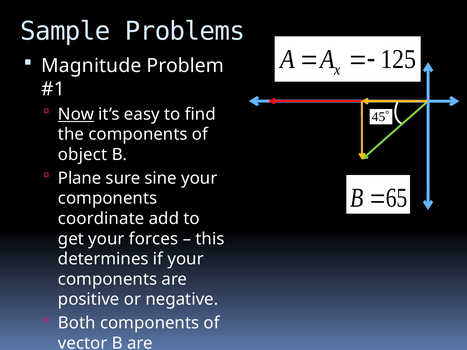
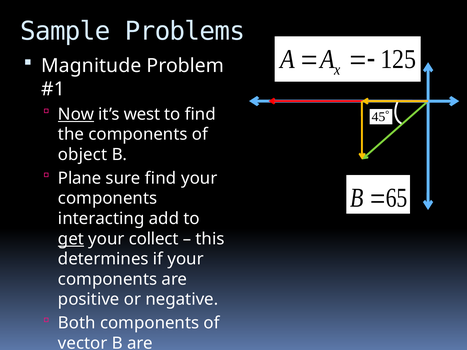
easy: easy -> west (142, 114)
sure sine: sine -> find (161, 178)
coordinate: coordinate -> interacting (101, 219)
get underline: none -> present (71, 239)
forces: forces -> collect (154, 239)
